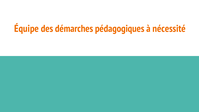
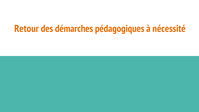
Équipe: Équipe -> Retour (27, 29)
